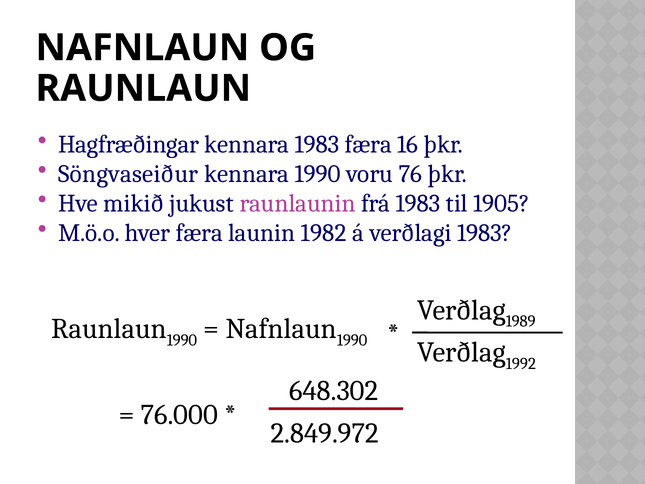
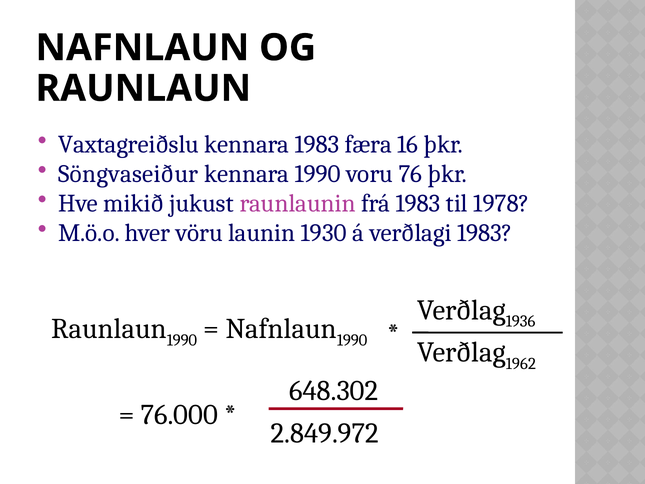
Hagfræðingar: Hagfræðingar -> Vaxtagreiðslu (129, 144)
1905: 1905 -> 1978 (501, 203)
hver færa: færa -> vöru (199, 233)
1982: 1982 -> 1930 (324, 233)
1989: 1989 -> 1936 (521, 321)
1992: 1992 -> 1962 (521, 363)
